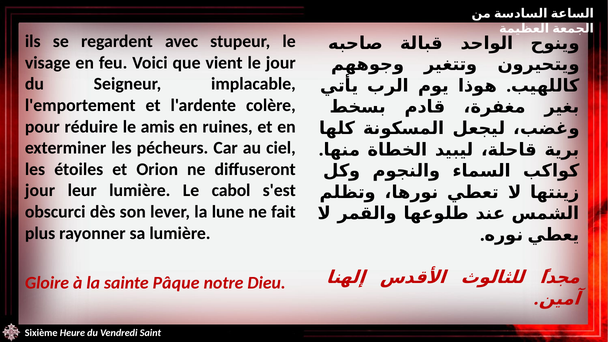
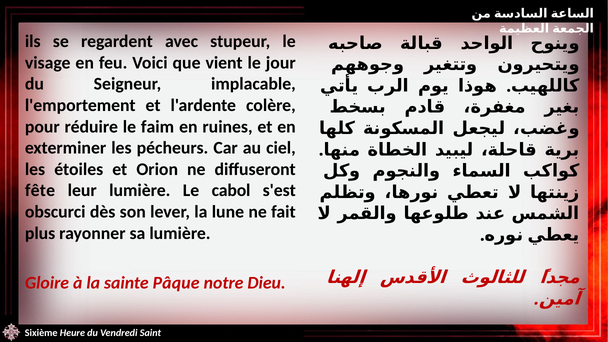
amis: amis -> faim (158, 127)
jour: jour -> fête (40, 191)
